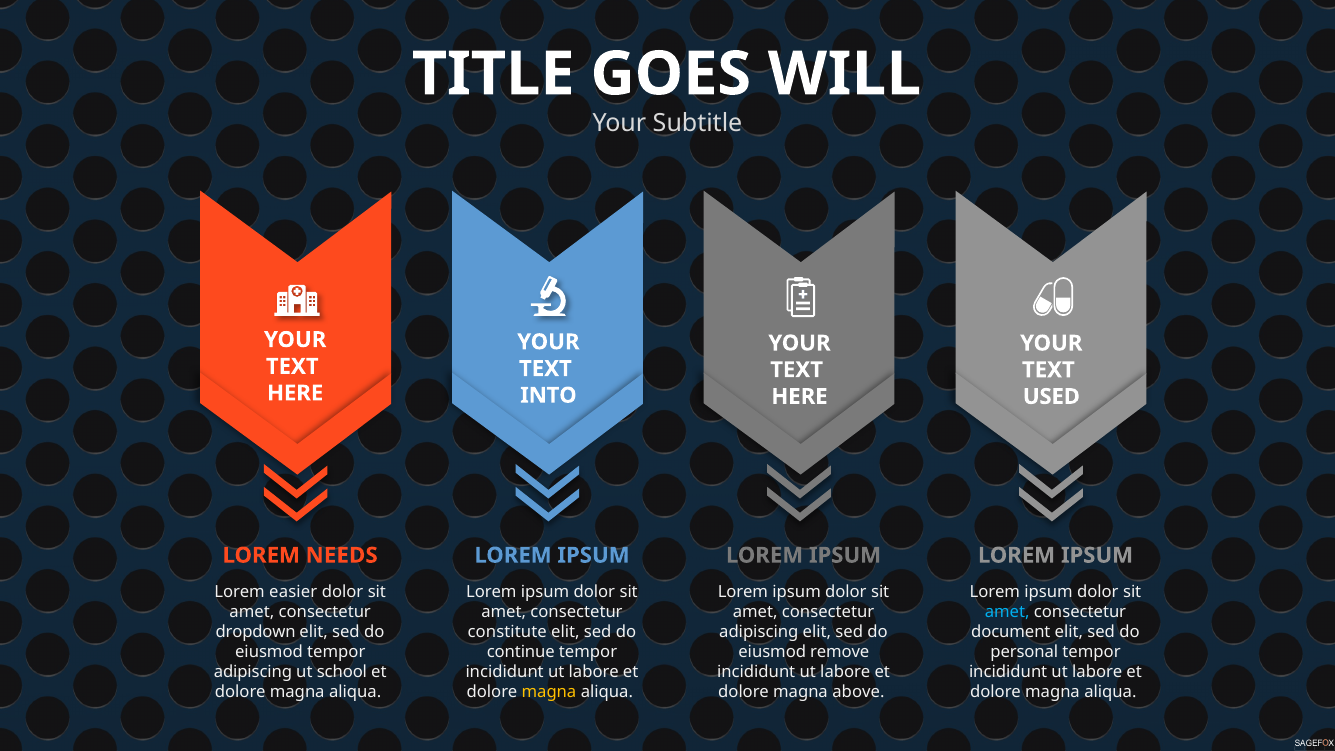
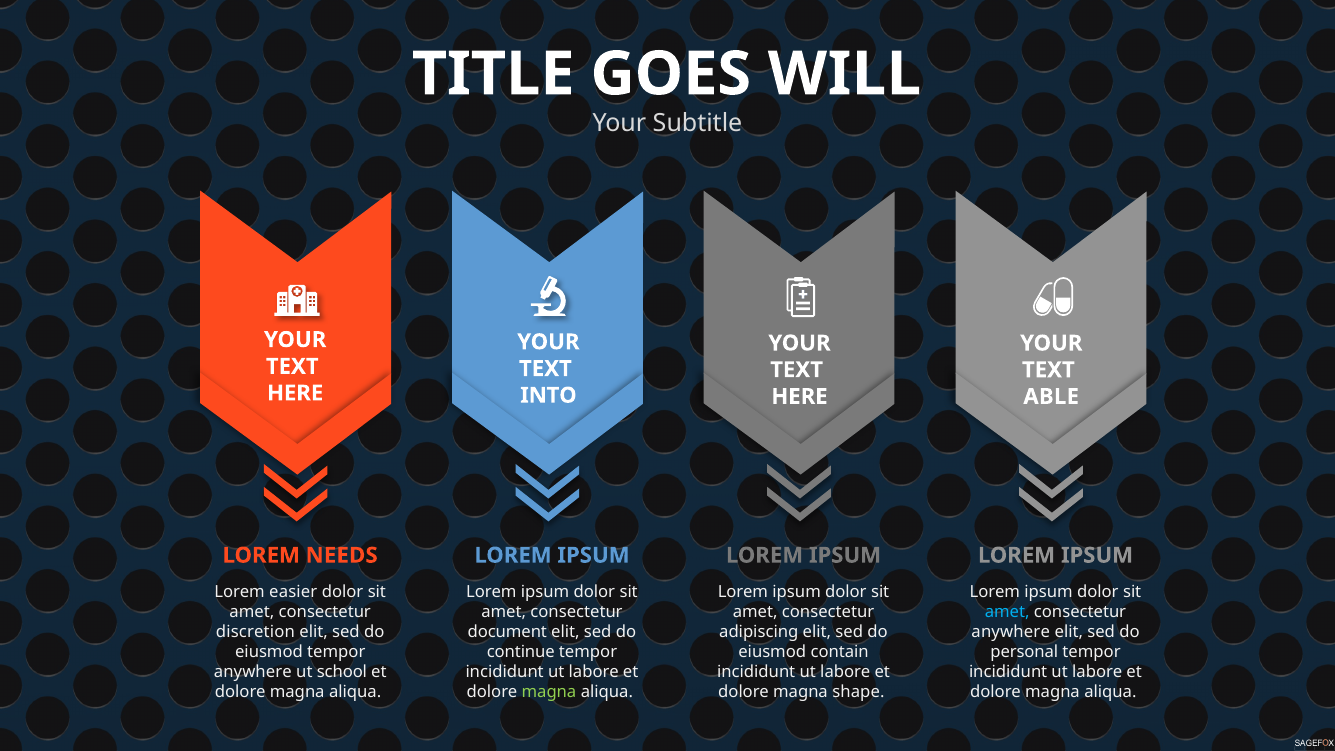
USED: USED -> ABLE (1051, 397)
dropdown: dropdown -> discretion (255, 632)
constitute: constitute -> document (507, 632)
document: document -> anywhere (1011, 632)
remove: remove -> contain (840, 652)
adipiscing: adipiscing -> anywhere (253, 672)
magna colour: yellow -> light green (549, 692)
above: above -> shape (858, 692)
